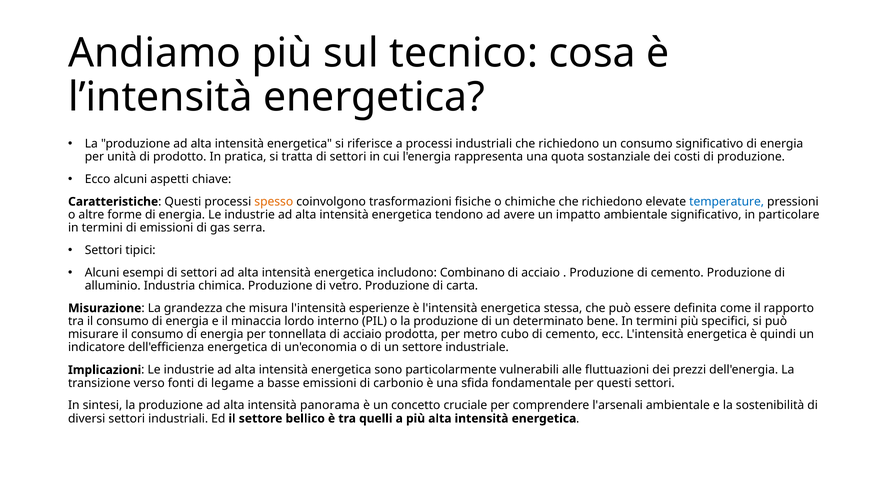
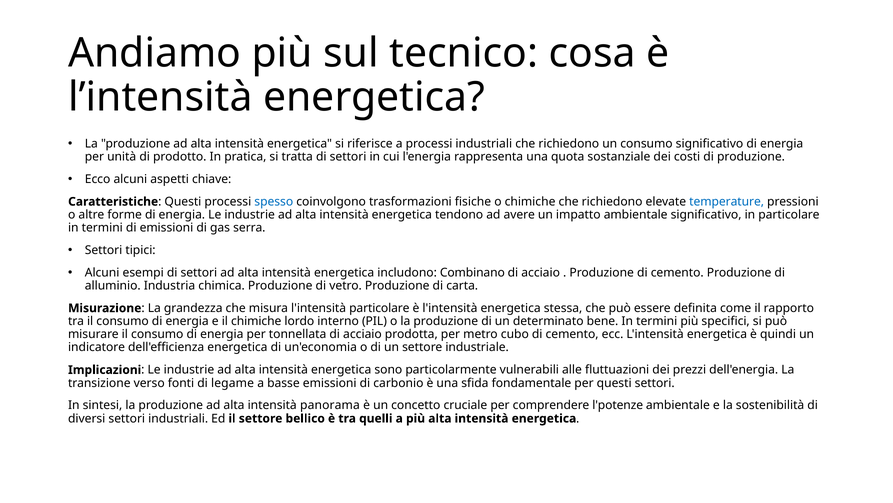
spesso colour: orange -> blue (274, 201)
l'intensità esperienze: esperienze -> particolare (379, 308)
il minaccia: minaccia -> chimiche (256, 321)
l'arsenali: l'arsenali -> l'potenze (618, 405)
